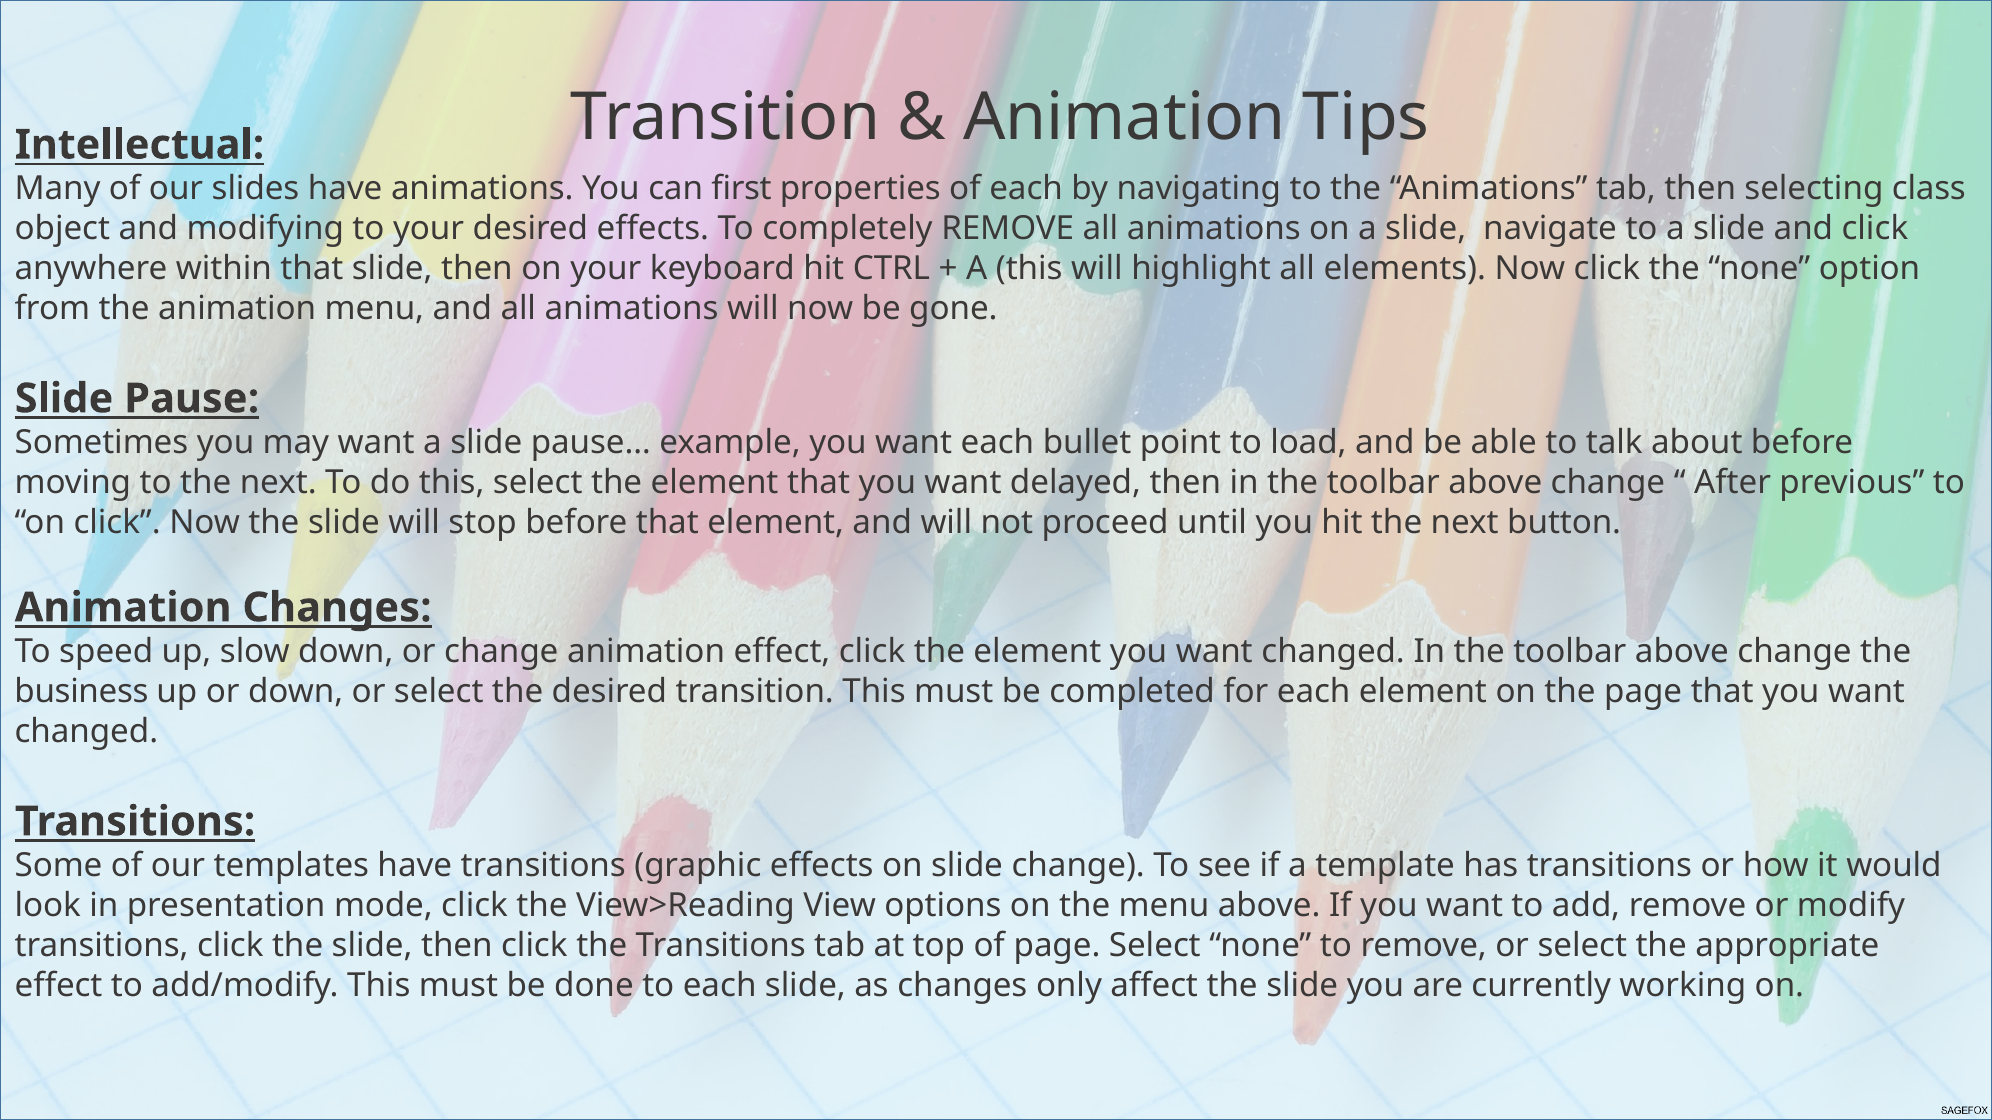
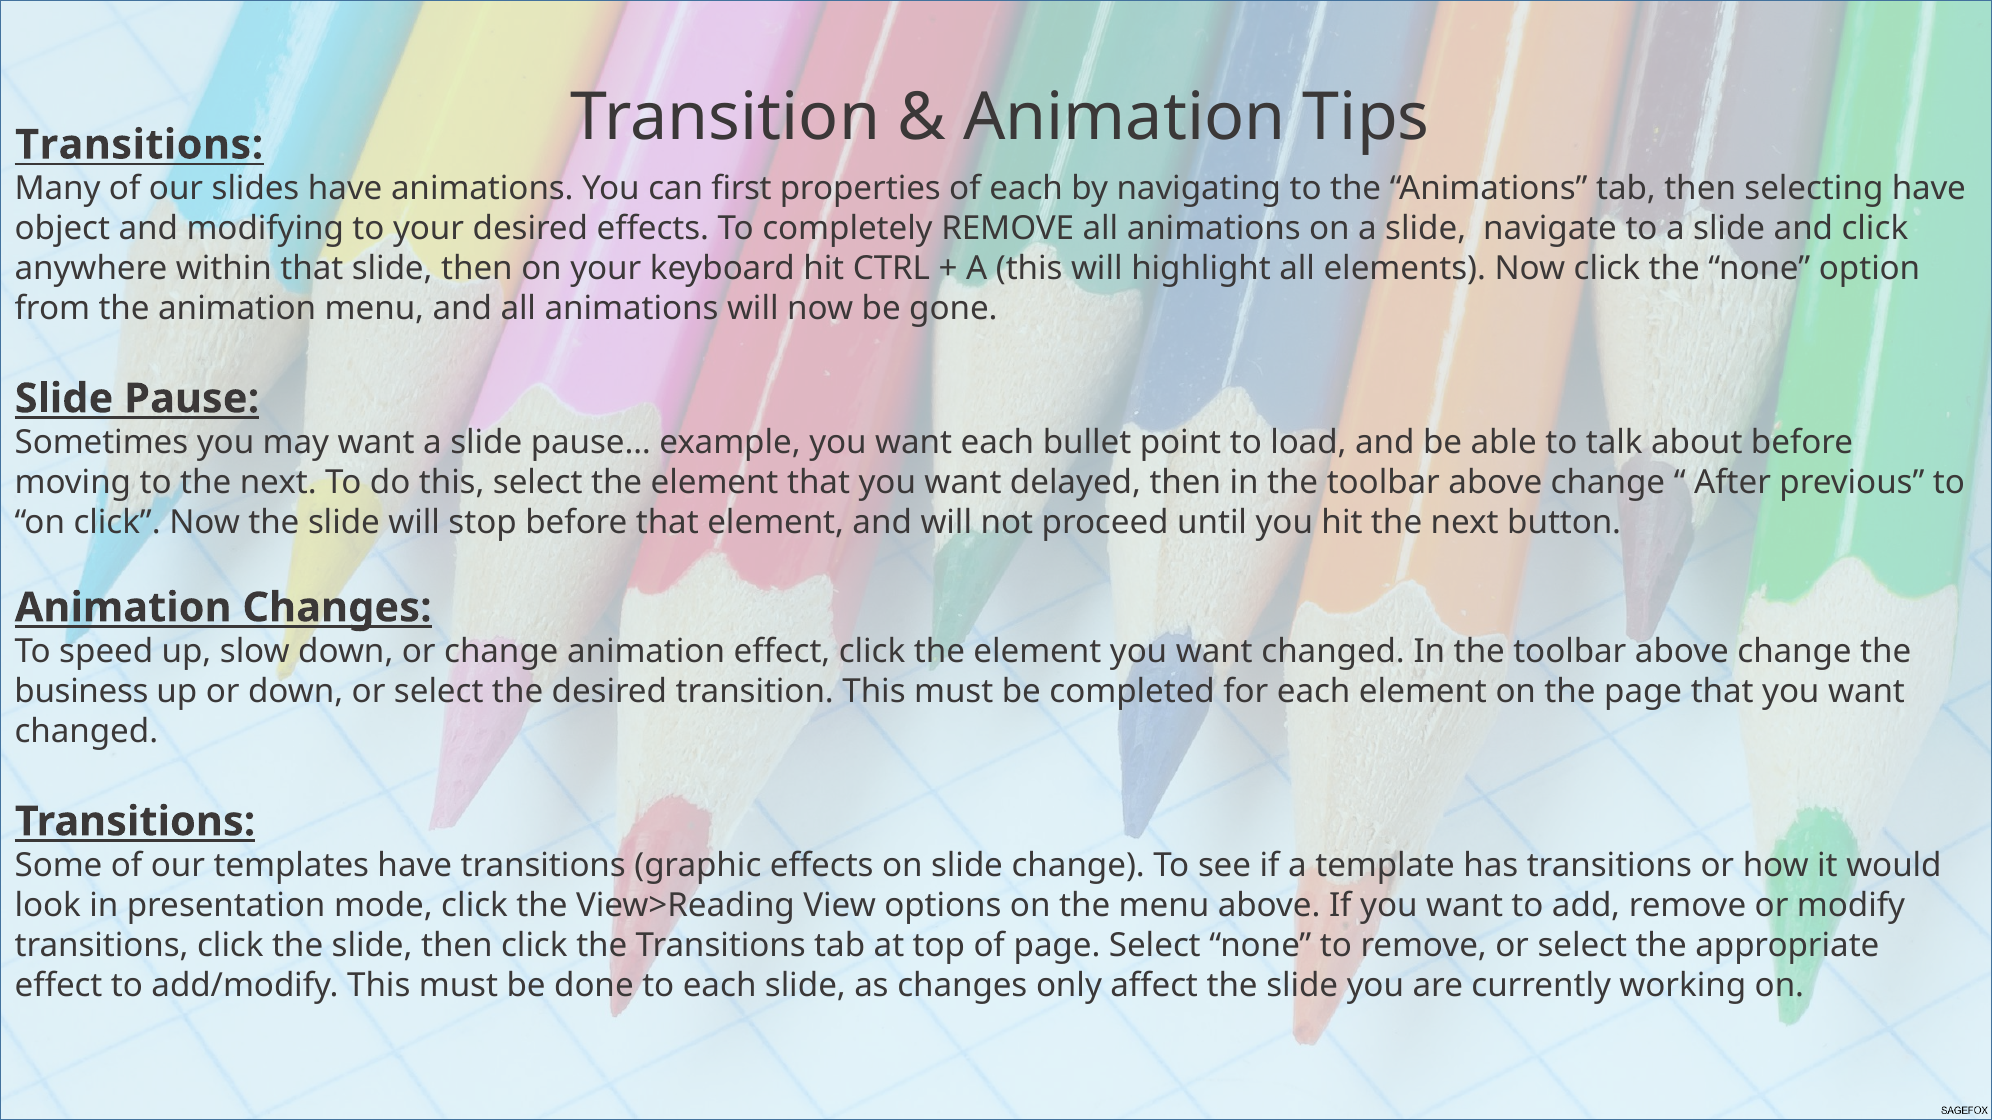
Intellectual: Intellectual -> Transitions (139, 145)
selecting class: class -> have (1929, 189)
